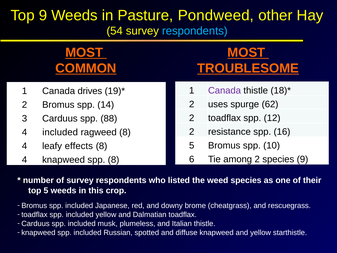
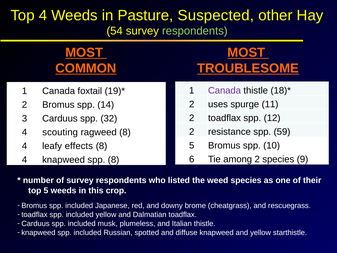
Top 9: 9 -> 4 (43, 15)
Pondweed: Pondweed -> Suspected (216, 15)
respondents colour: light blue -> light green (195, 31)
drives: drives -> foxtail (90, 91)
62: 62 -> 11 (270, 104)
88: 88 -> 32 (109, 118)
16: 16 -> 59 (282, 132)
4 included: included -> scouting (60, 132)
